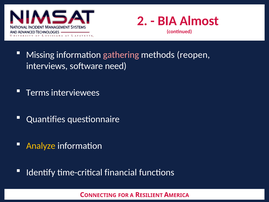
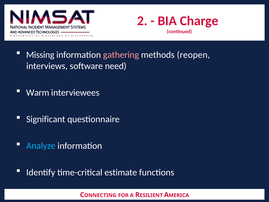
Almost: Almost -> Charge (199, 21)
Terms: Terms -> Warm (38, 92)
Quantifies: Quantifies -> Significant (46, 119)
Analyze colour: yellow -> light blue (41, 146)
financial: financial -> estimate (121, 172)
